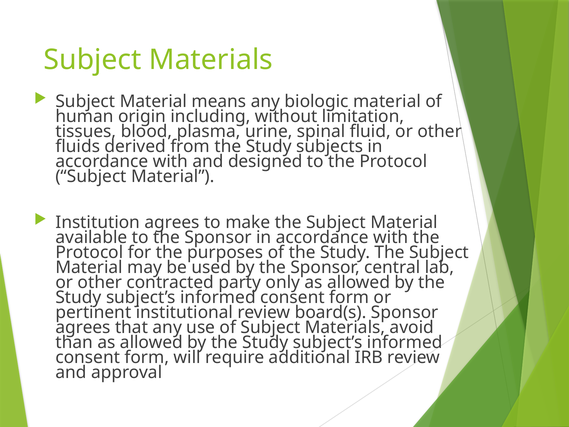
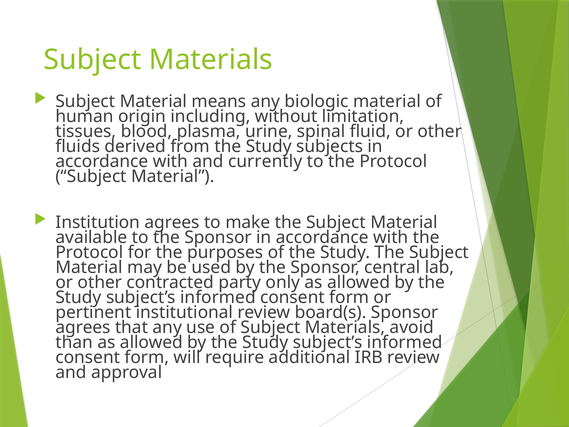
designed: designed -> currently (265, 161)
